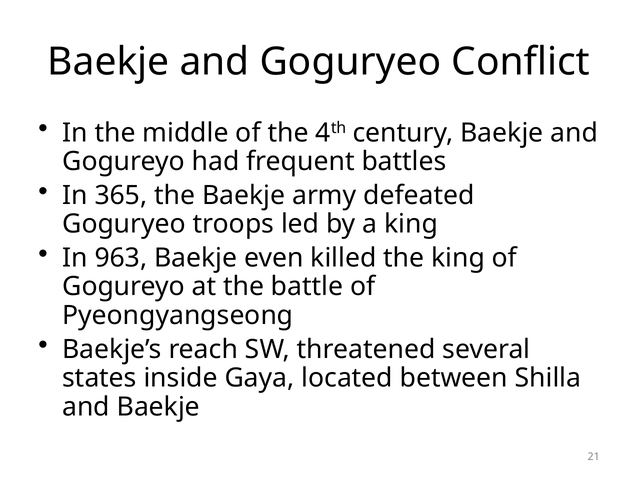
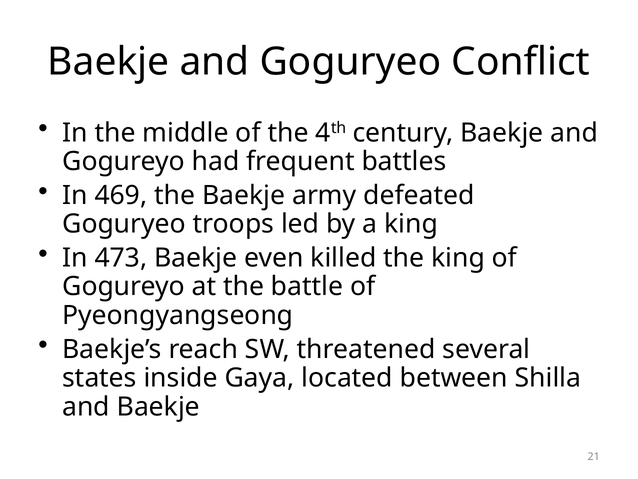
365: 365 -> 469 (121, 195)
963: 963 -> 473 (121, 258)
